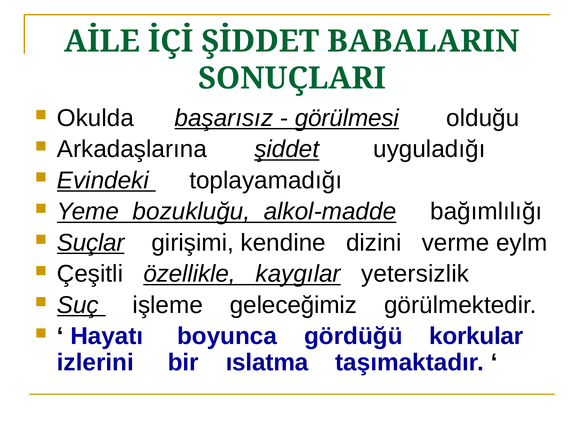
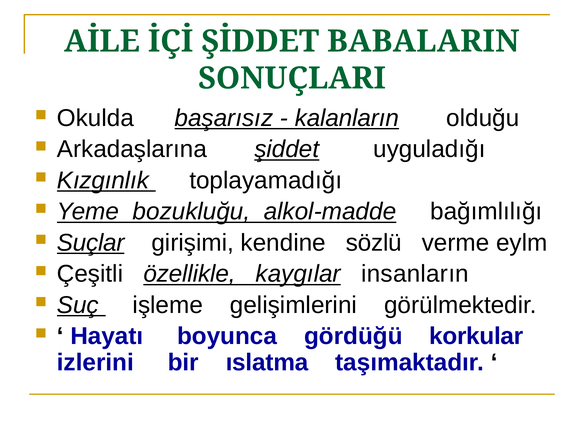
görülmesi: görülmesi -> kalanların (347, 118)
Evindeki: Evindeki -> Kızgınlık (103, 180)
dizini: dizini -> sözlü (374, 243)
yetersizlik: yetersizlik -> insanların (415, 274)
geleceğimiz: geleceğimiz -> gelişimlerini (293, 305)
